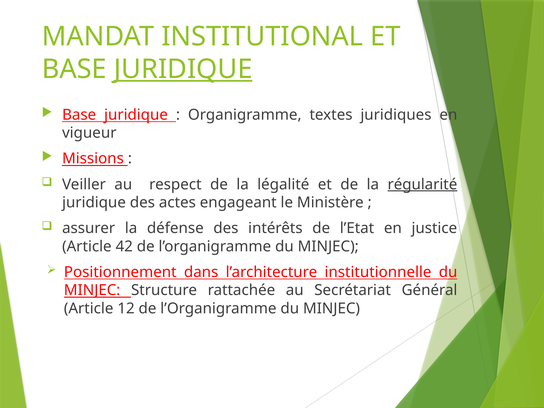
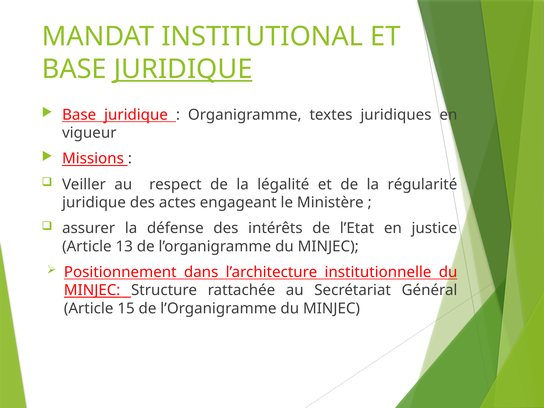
régularité underline: present -> none (422, 184)
42: 42 -> 13 (124, 246)
12: 12 -> 15 (126, 308)
